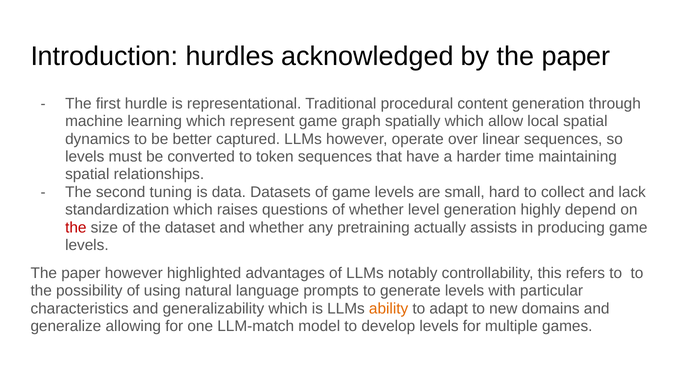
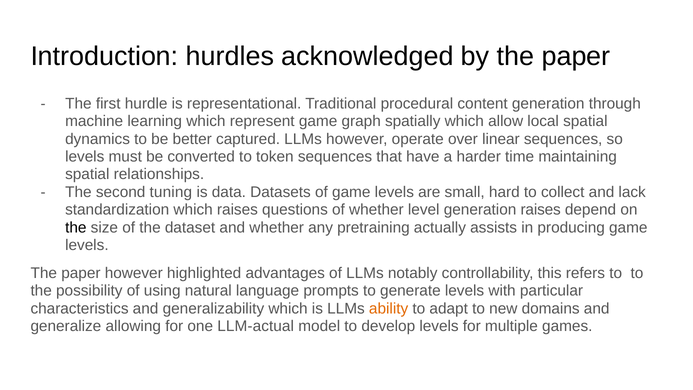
generation highly: highly -> raises (541, 210)
the colour: red -> black (76, 227)
LLM-match: LLM-match -> LLM-actual (256, 326)
